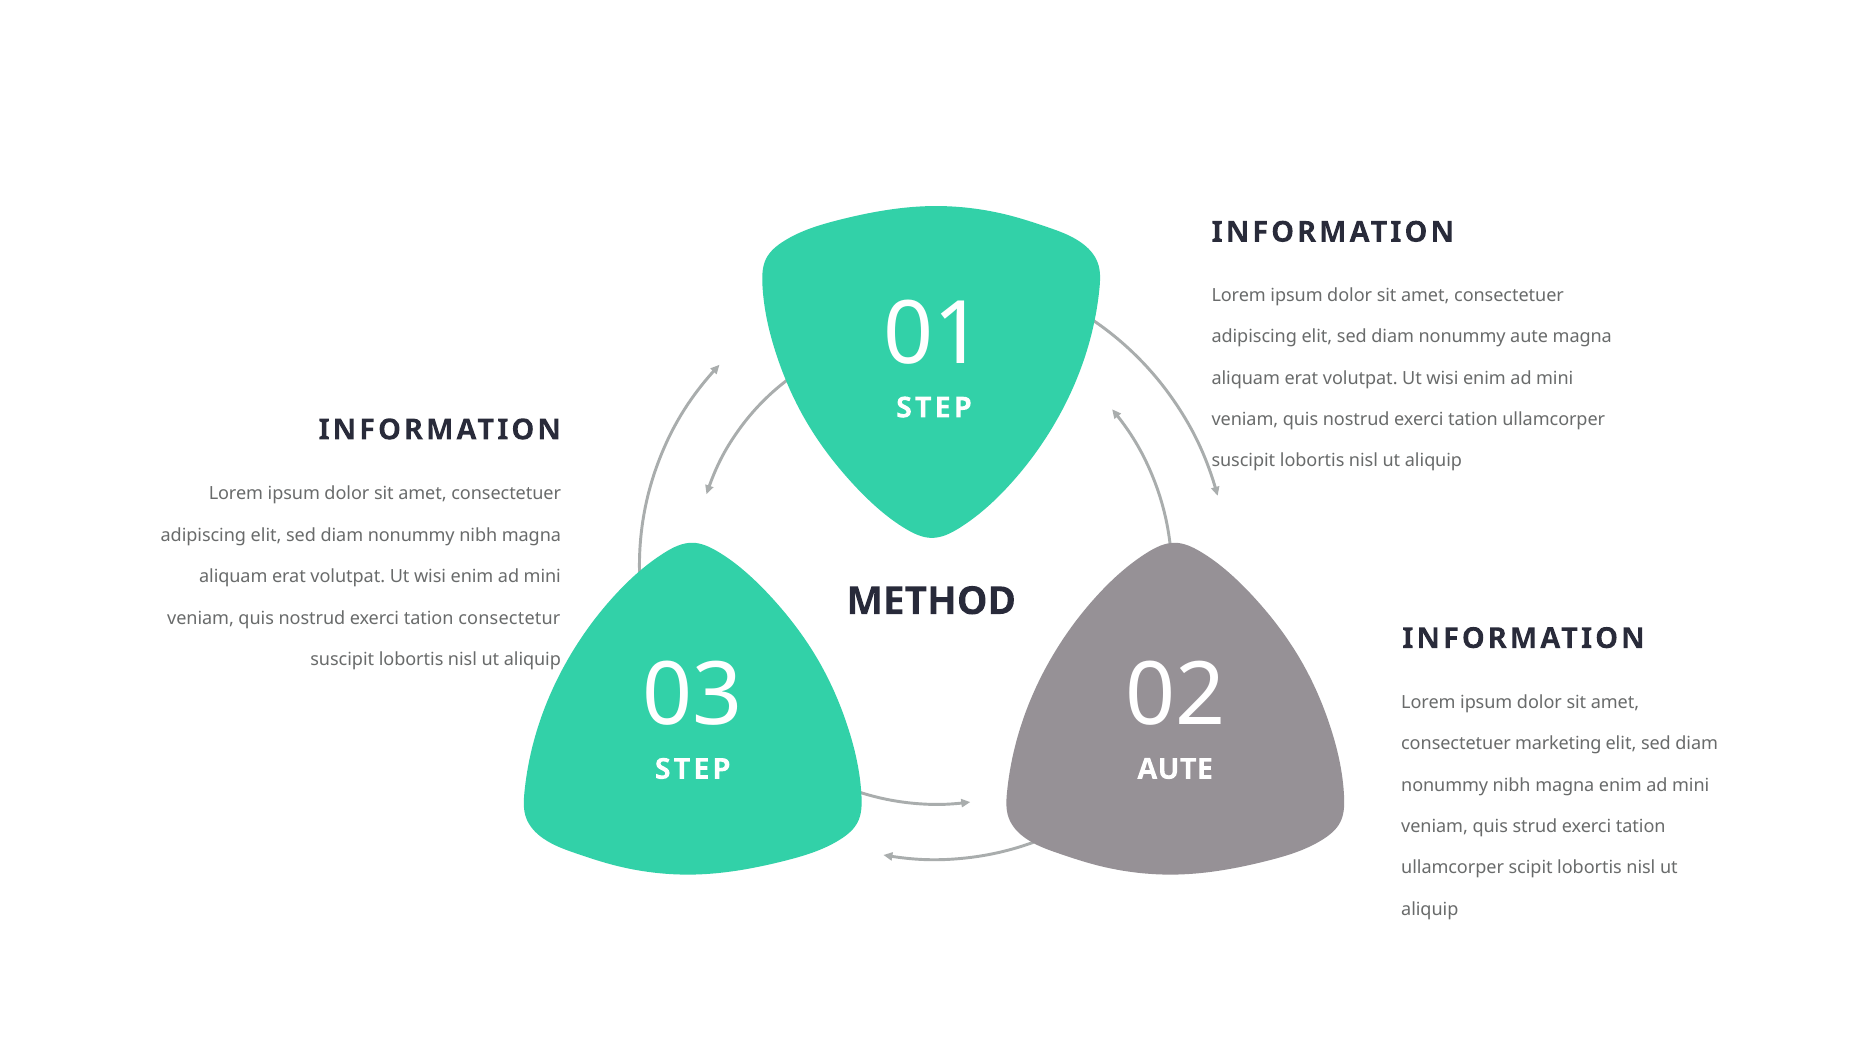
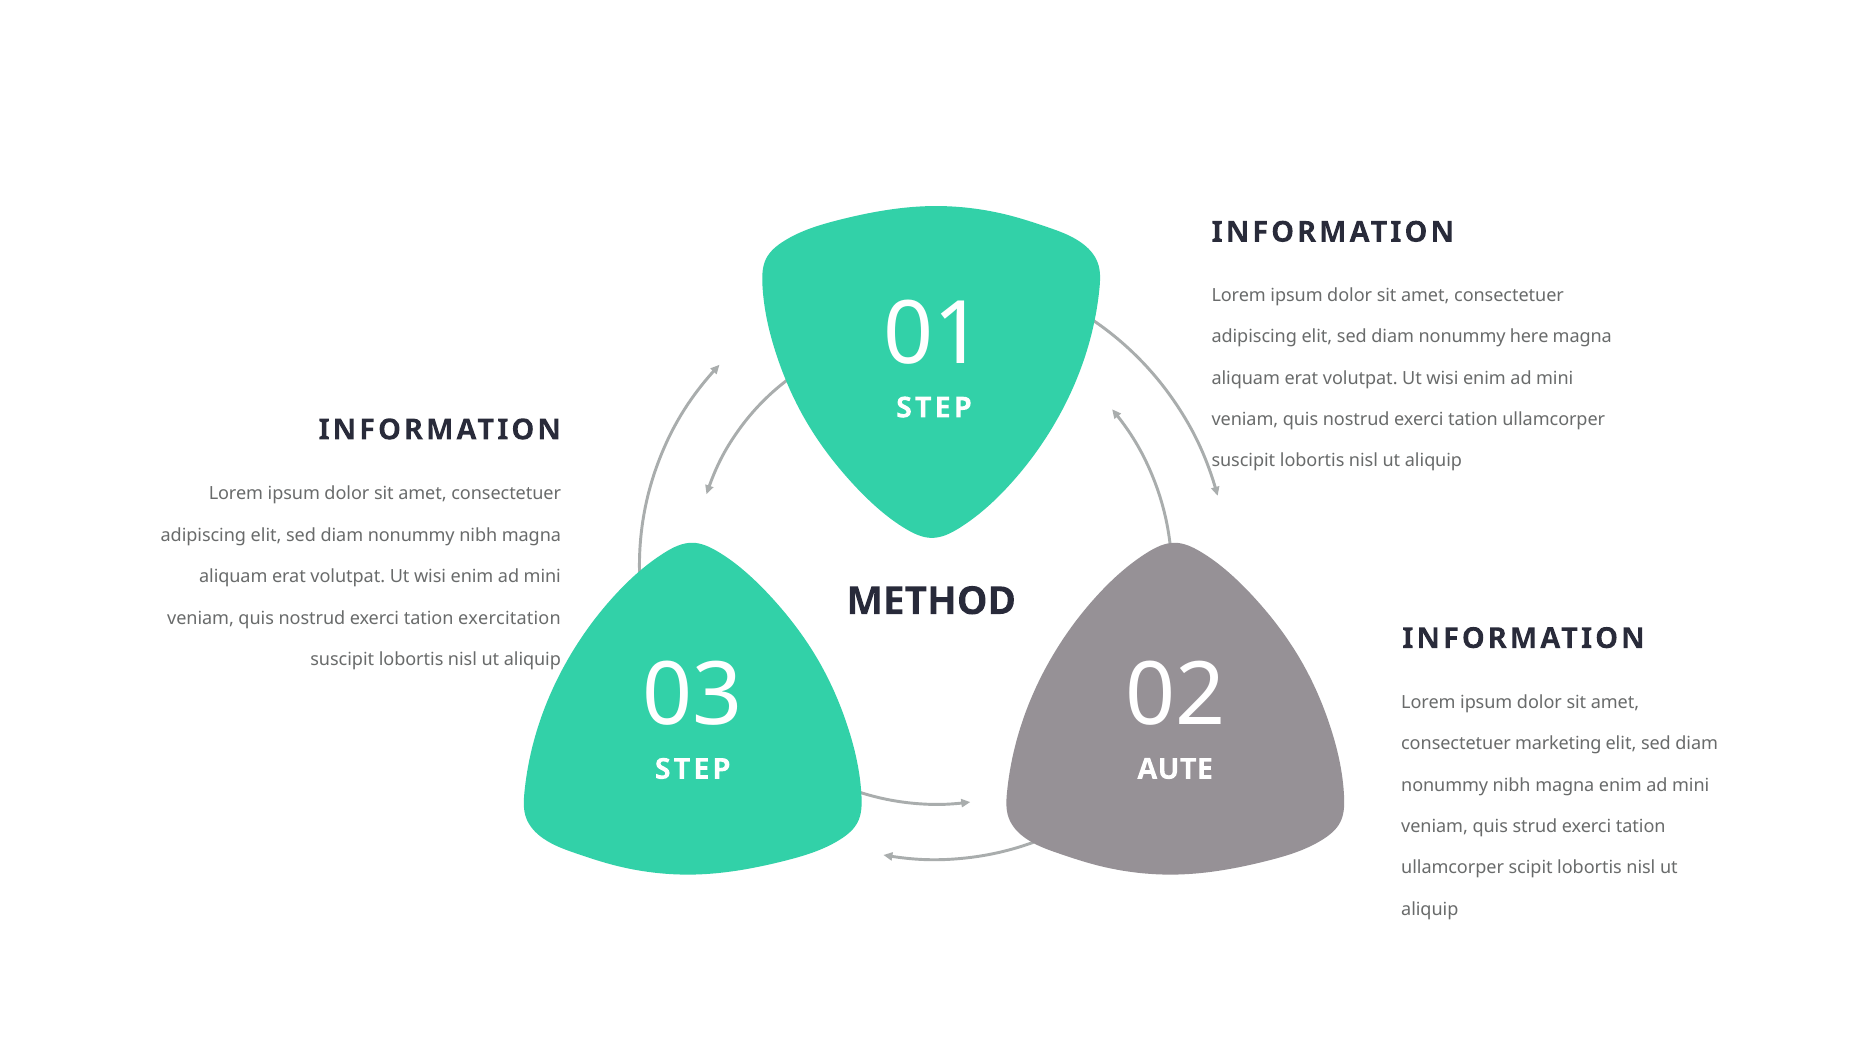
nonummy aute: aute -> here (1529, 337)
consectetur: consectetur -> exercitation (509, 618)
